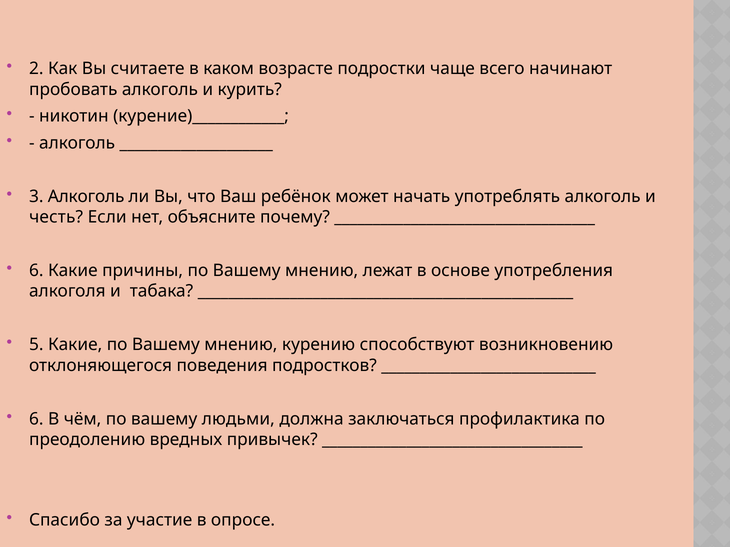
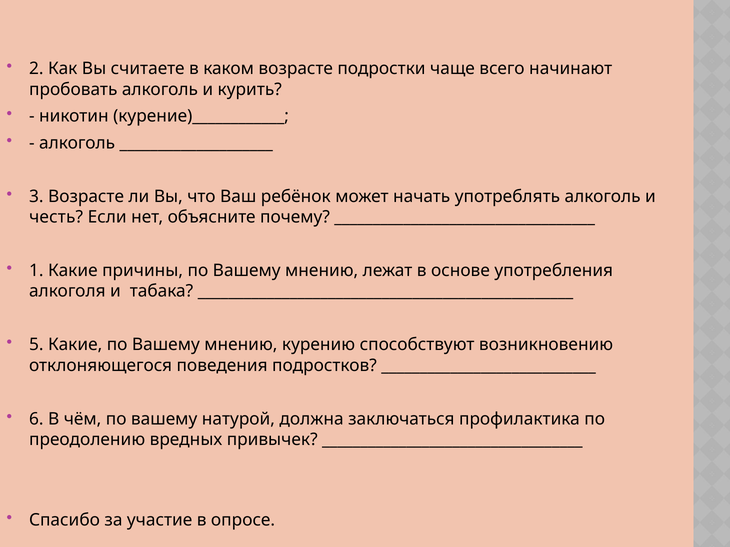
3 Алкоголь: Алкоголь -> Возрасте (86, 197)
6: 6 -> 1 (36, 271)
людьми: людьми -> натурой (238, 419)
